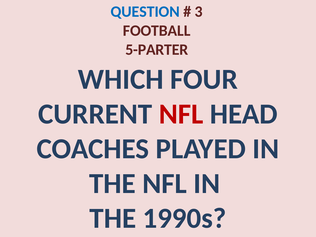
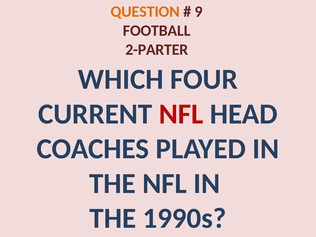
QUESTION colour: blue -> orange (145, 12)
3: 3 -> 9 (199, 12)
5-PARTER: 5-PARTER -> 2-PARTER (157, 50)
